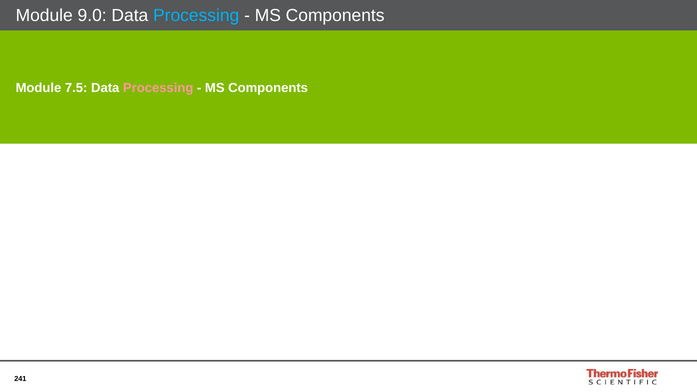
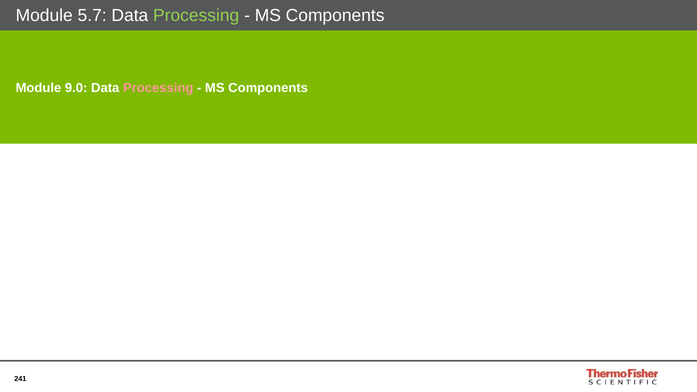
9.0: 9.0 -> 5.7 (92, 15)
Processing colour: light blue -> light green (196, 15)
7.5: 7.5 -> 9.0 (76, 88)
